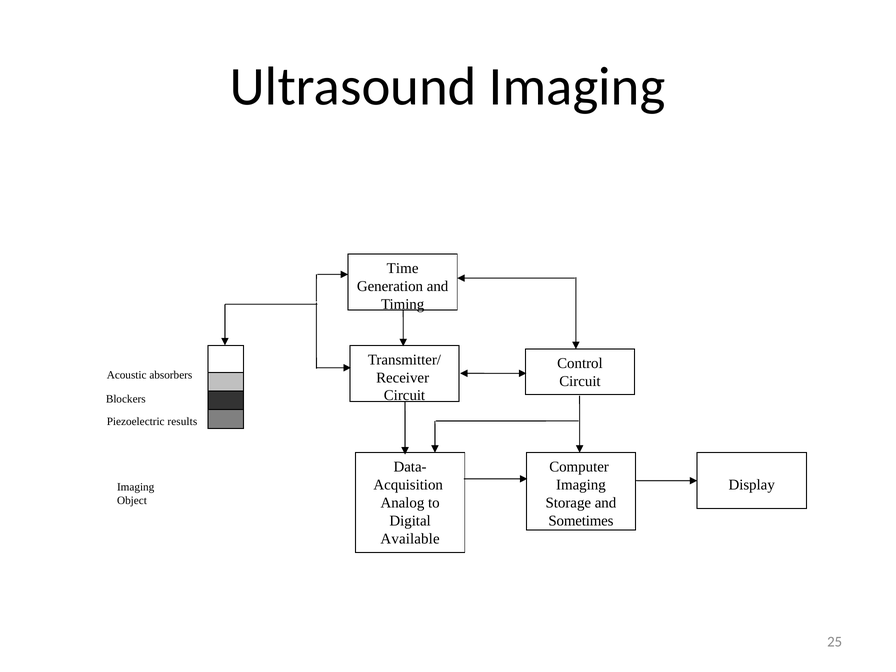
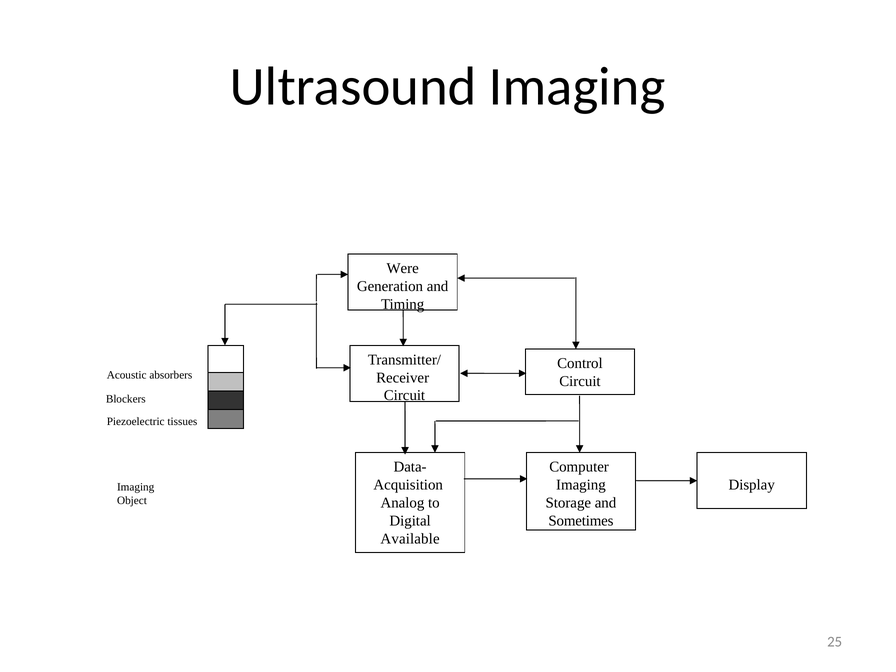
Time: Time -> Were (403, 268)
results: results -> tissues (182, 422)
